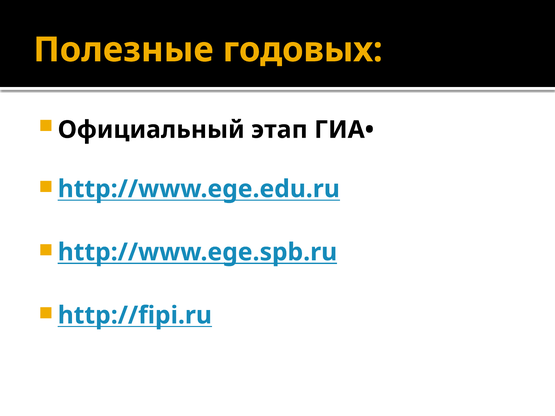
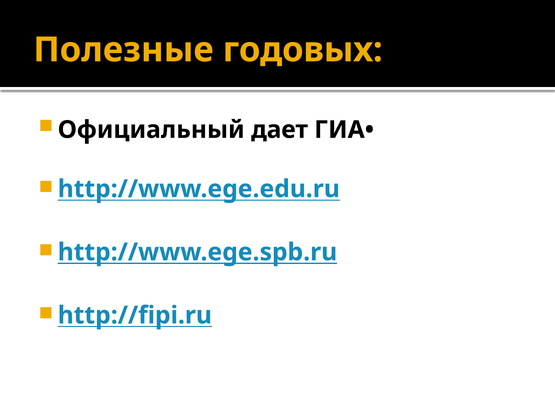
этап: этап -> дает (280, 130)
